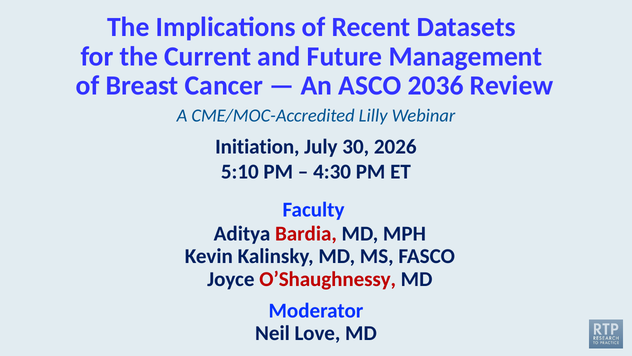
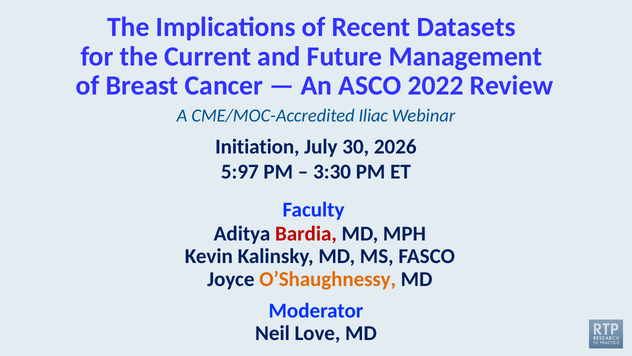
2036: 2036 -> 2022 (436, 86)
Lilly: Lilly -> Iliac (373, 116)
5:10: 5:10 -> 5:97 (240, 172)
4:30: 4:30 -> 3:30 (332, 172)
O’Shaughnessy colour: red -> orange (328, 279)
